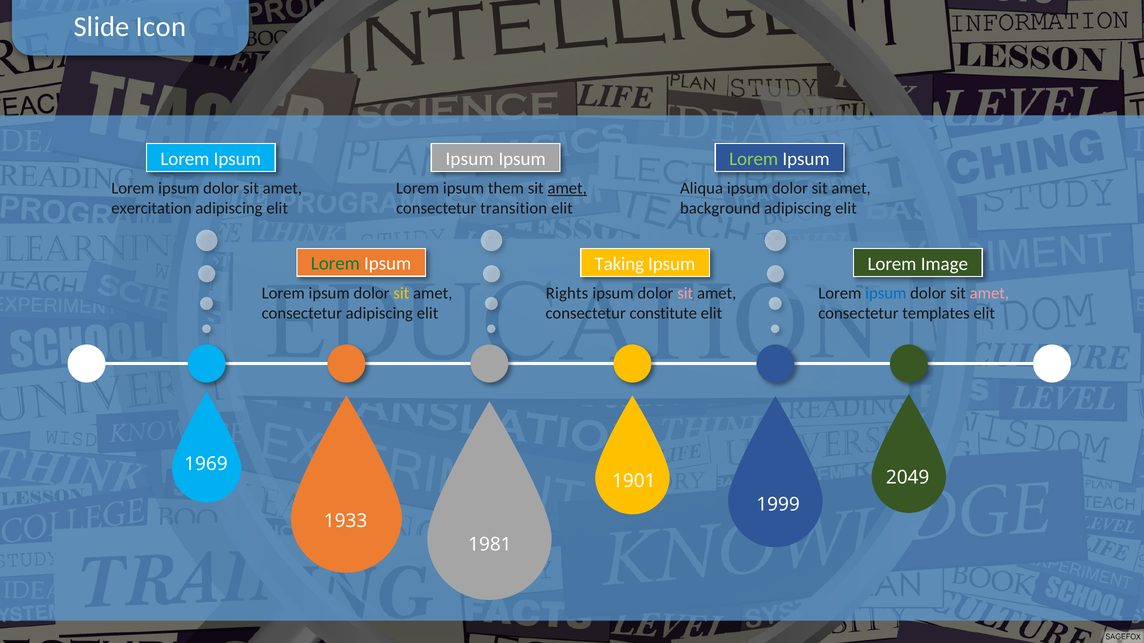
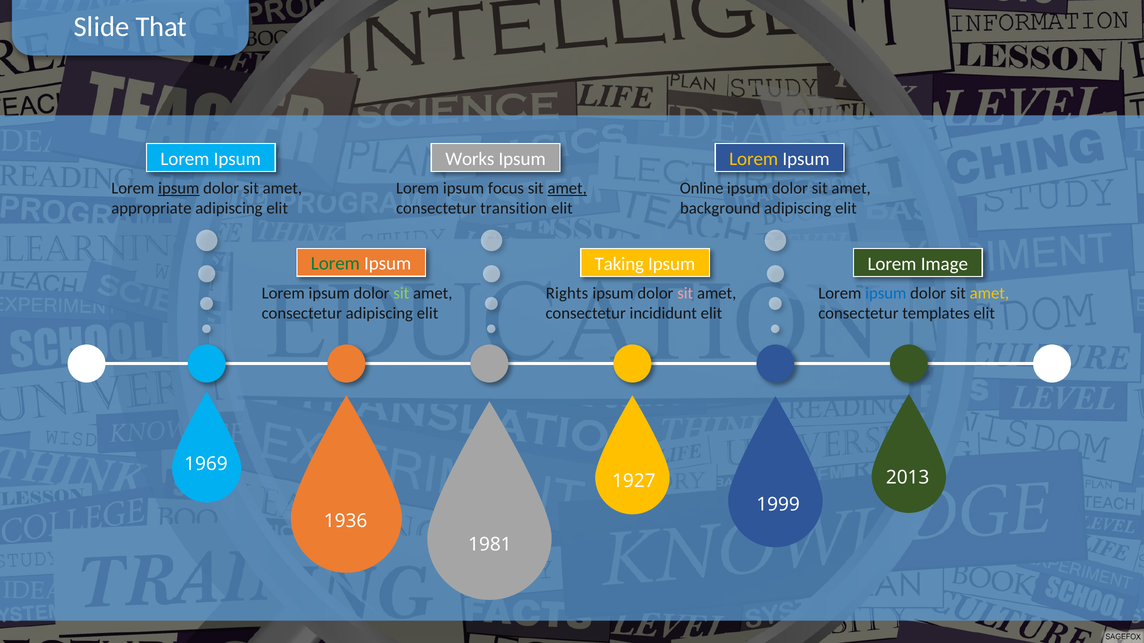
Icon: Icon -> That (161, 27)
Ipsum: Ipsum -> Works (470, 159)
Lorem colour: light green -> yellow (754, 159)
ipsum underline: none -> present (179, 188)
them: them -> focus (506, 188)
Aliqua: Aliqua -> Online (702, 188)
exercitation: exercitation -> appropriate (151, 209)
sit colour: yellow -> light green (401, 293)
amet colour: pink -> yellow (989, 294)
constitute: constitute -> incididunt (663, 314)
2049: 2049 -> 2013 (908, 478)
1901: 1901 -> 1927 (634, 481)
1933: 1933 -> 1936 (346, 521)
